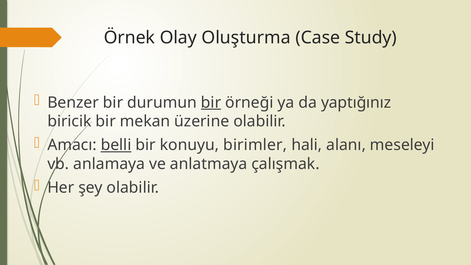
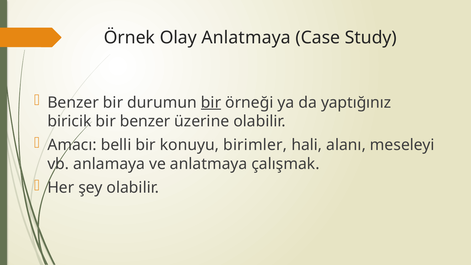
Olay Oluşturma: Oluşturma -> Anlatmaya (246, 38)
bir mekan: mekan -> benzer (145, 121)
belli underline: present -> none (116, 145)
